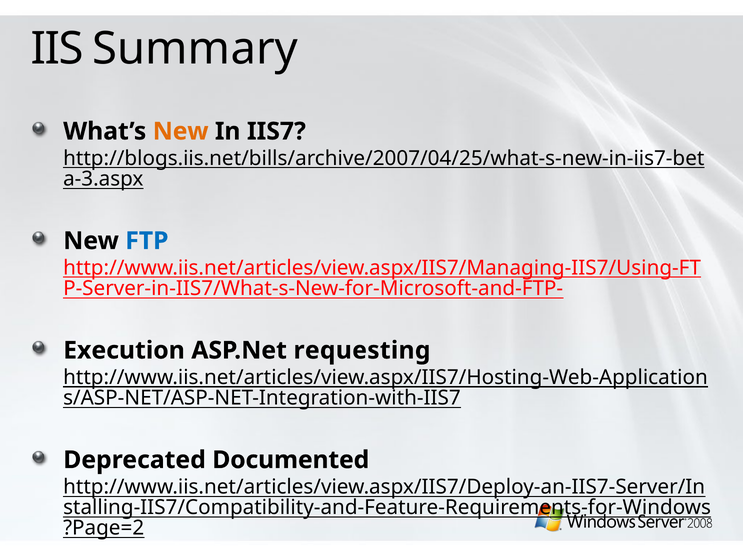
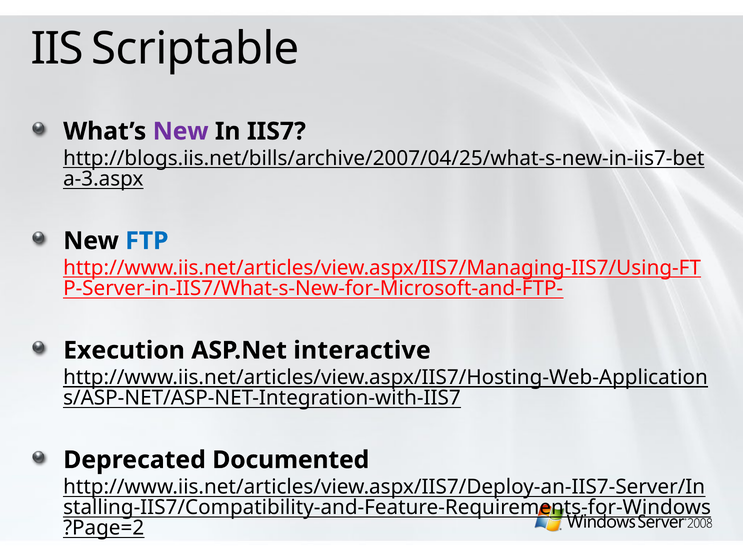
Summary: Summary -> Scriptable (195, 49)
New colour: orange -> purple (181, 131)
requesting: requesting -> interactive (362, 351)
